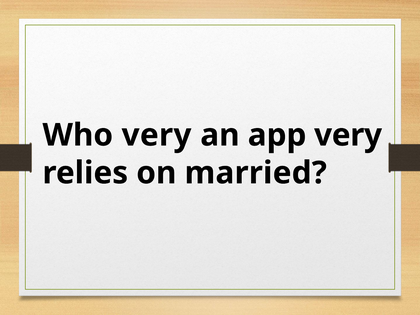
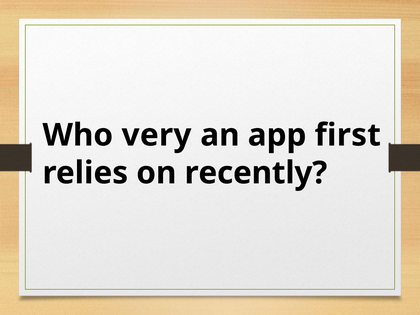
app very: very -> first (348, 135)
married: married -> recently (256, 173)
